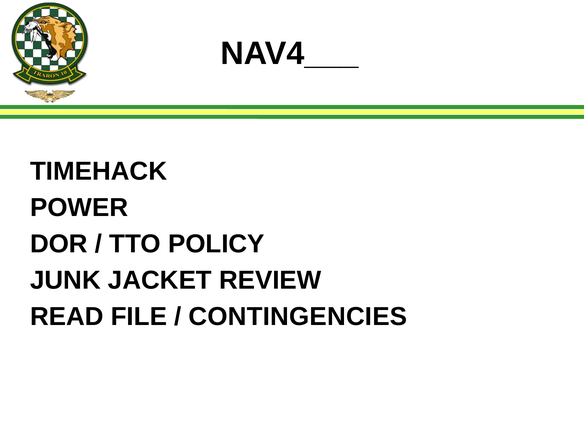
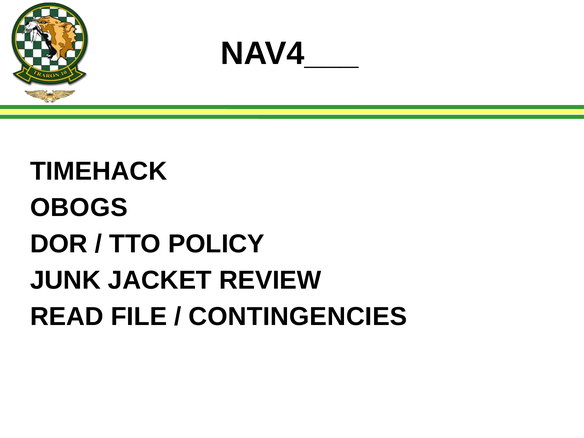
POWER: POWER -> OBOGS (79, 207)
